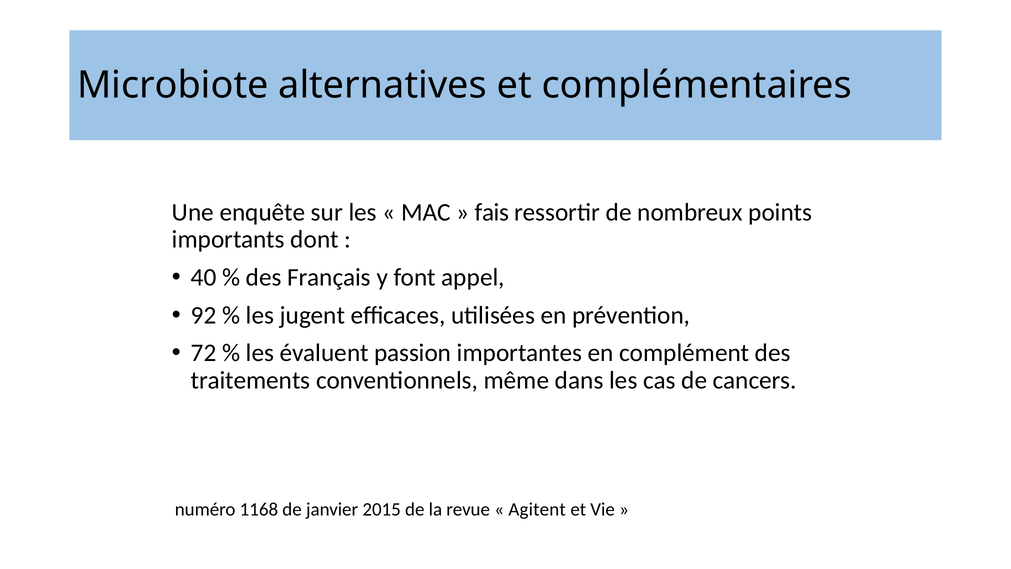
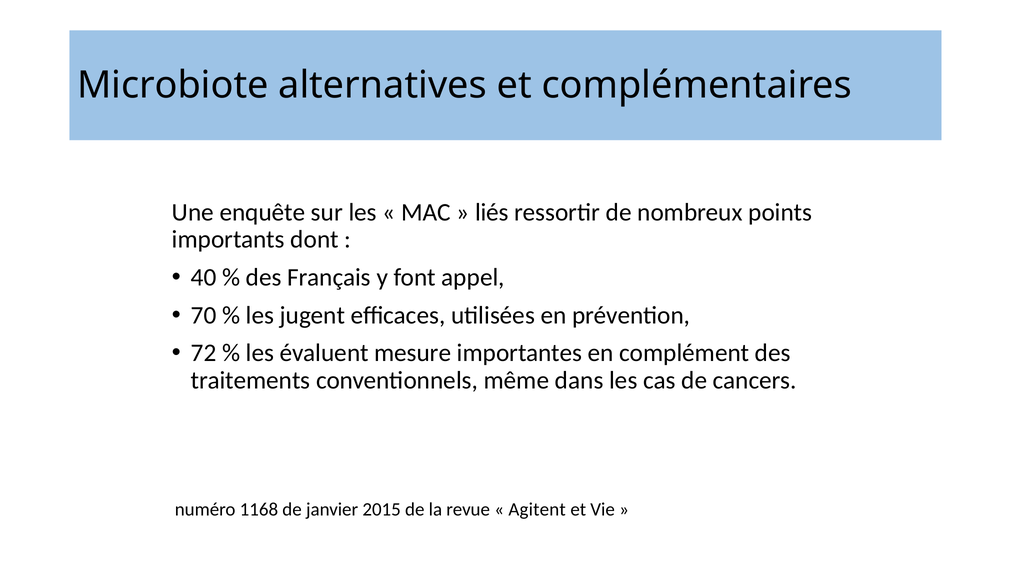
fais: fais -> liés (492, 212)
92: 92 -> 70 (204, 315)
passion: passion -> mesure (413, 353)
